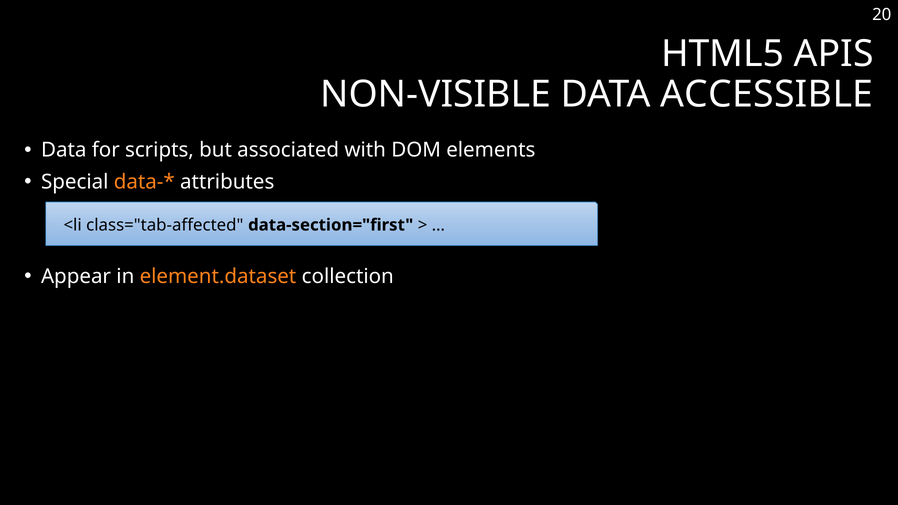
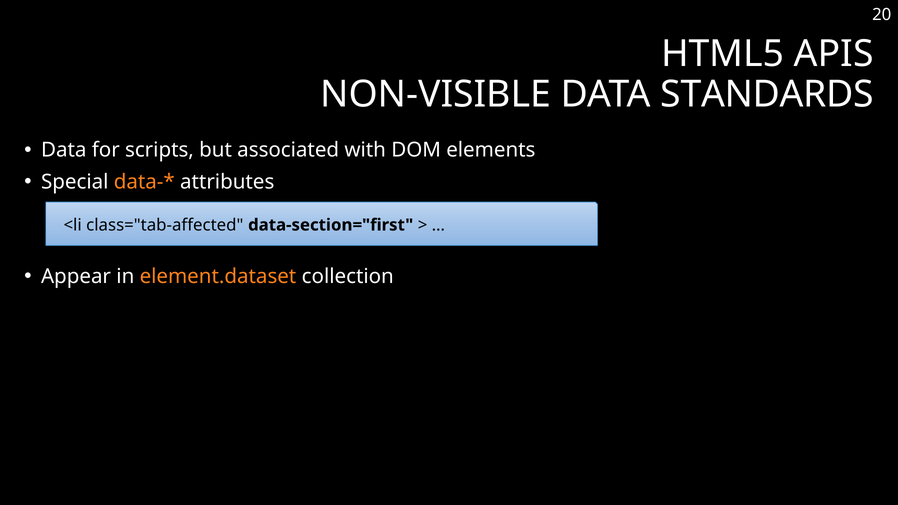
ACCESSIBLE: ACCESSIBLE -> STANDARDS (767, 94)
